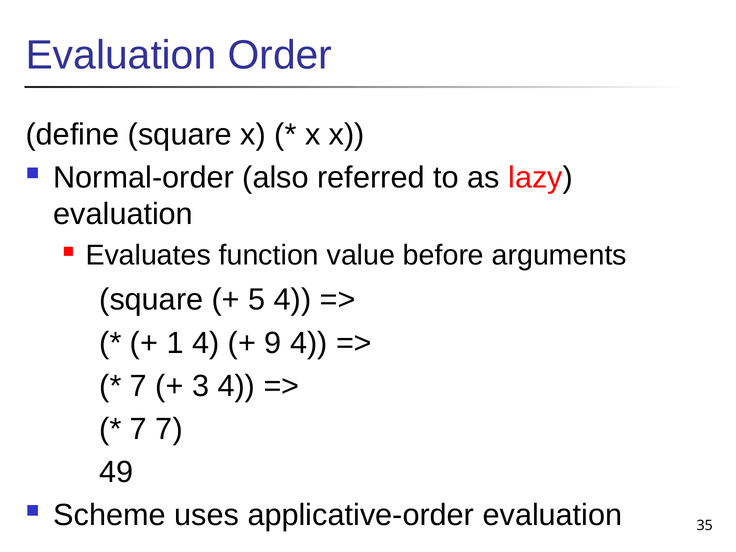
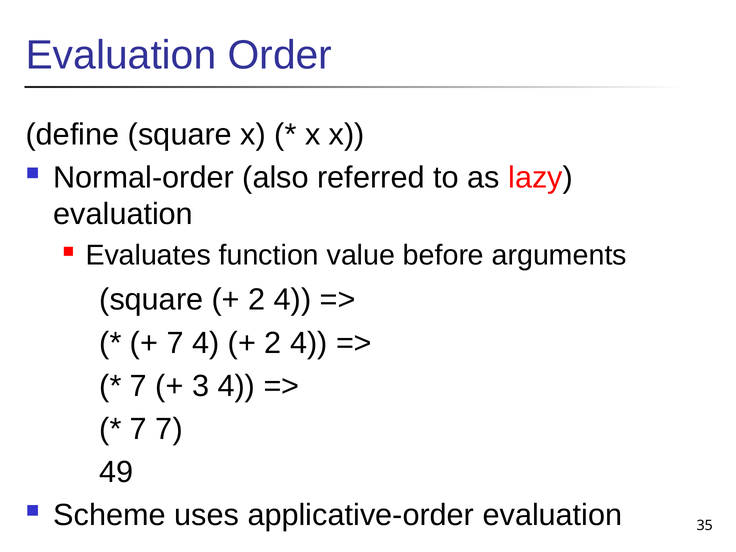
5: 5 -> 2 (257, 300)
1: 1 -> 7 (175, 343)
9: 9 -> 2 (273, 343)
